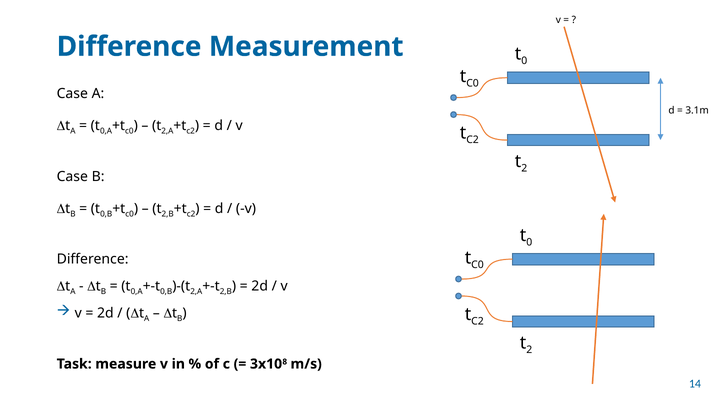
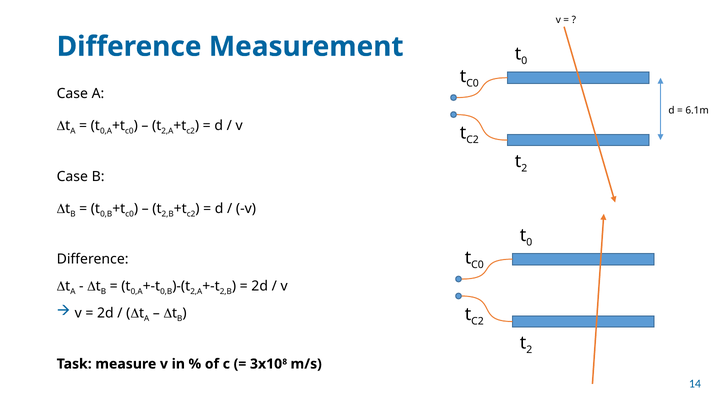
3.1m: 3.1m -> 6.1m (697, 111)
